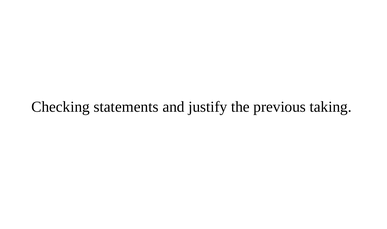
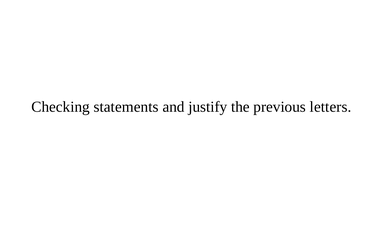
taking: taking -> letters (331, 107)
